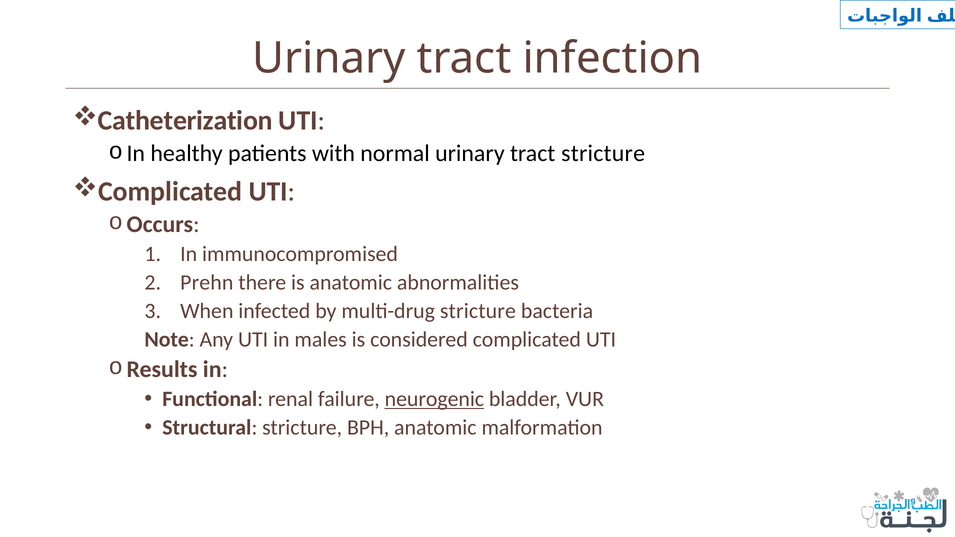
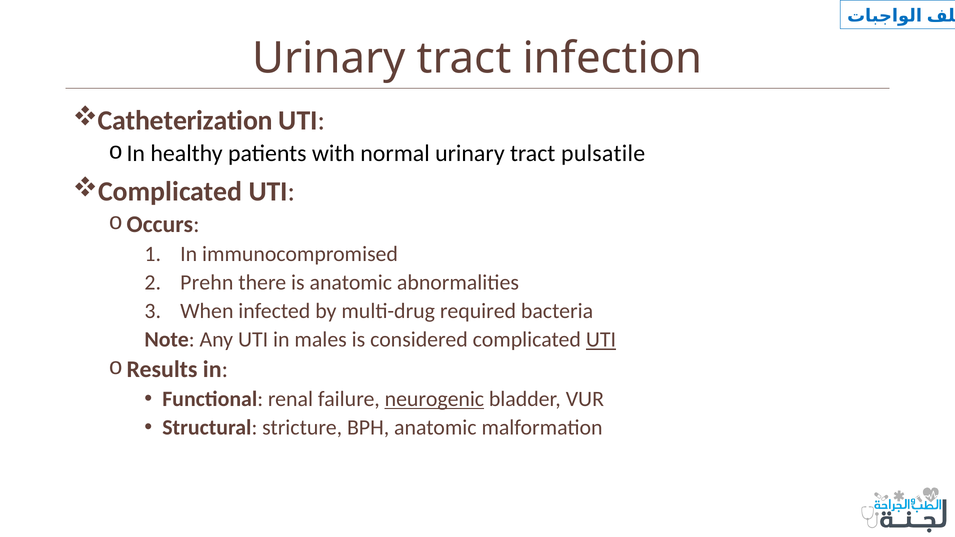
tract stricture: stricture -> pulsatile (603, 154)
multi-drug stricture: stricture -> required (478, 311)
UTI underline: none -> present (601, 340)
